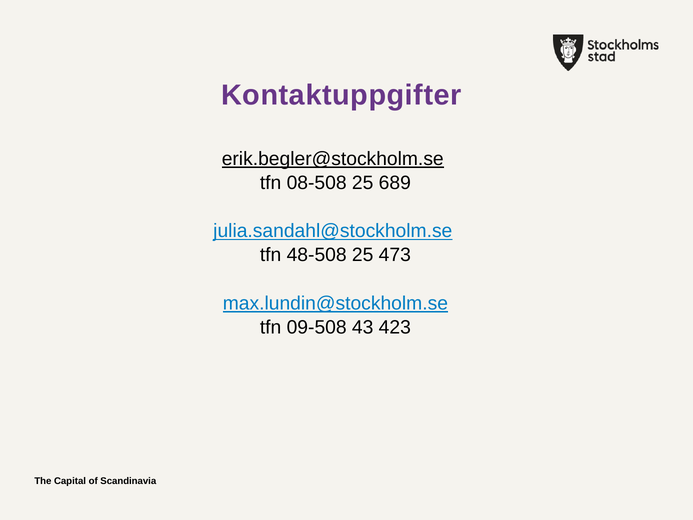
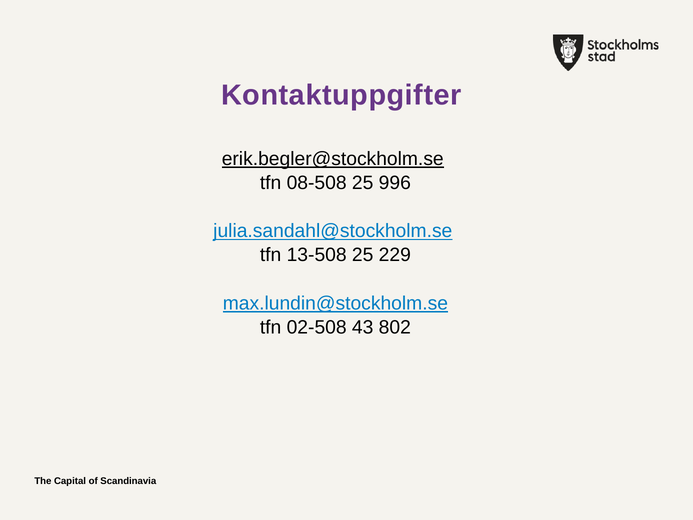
689: 689 -> 996 (395, 183)
48-508: 48-508 -> 13-508 (317, 255)
473: 473 -> 229 (395, 255)
09-508: 09-508 -> 02-508 (317, 327)
423: 423 -> 802 (395, 327)
